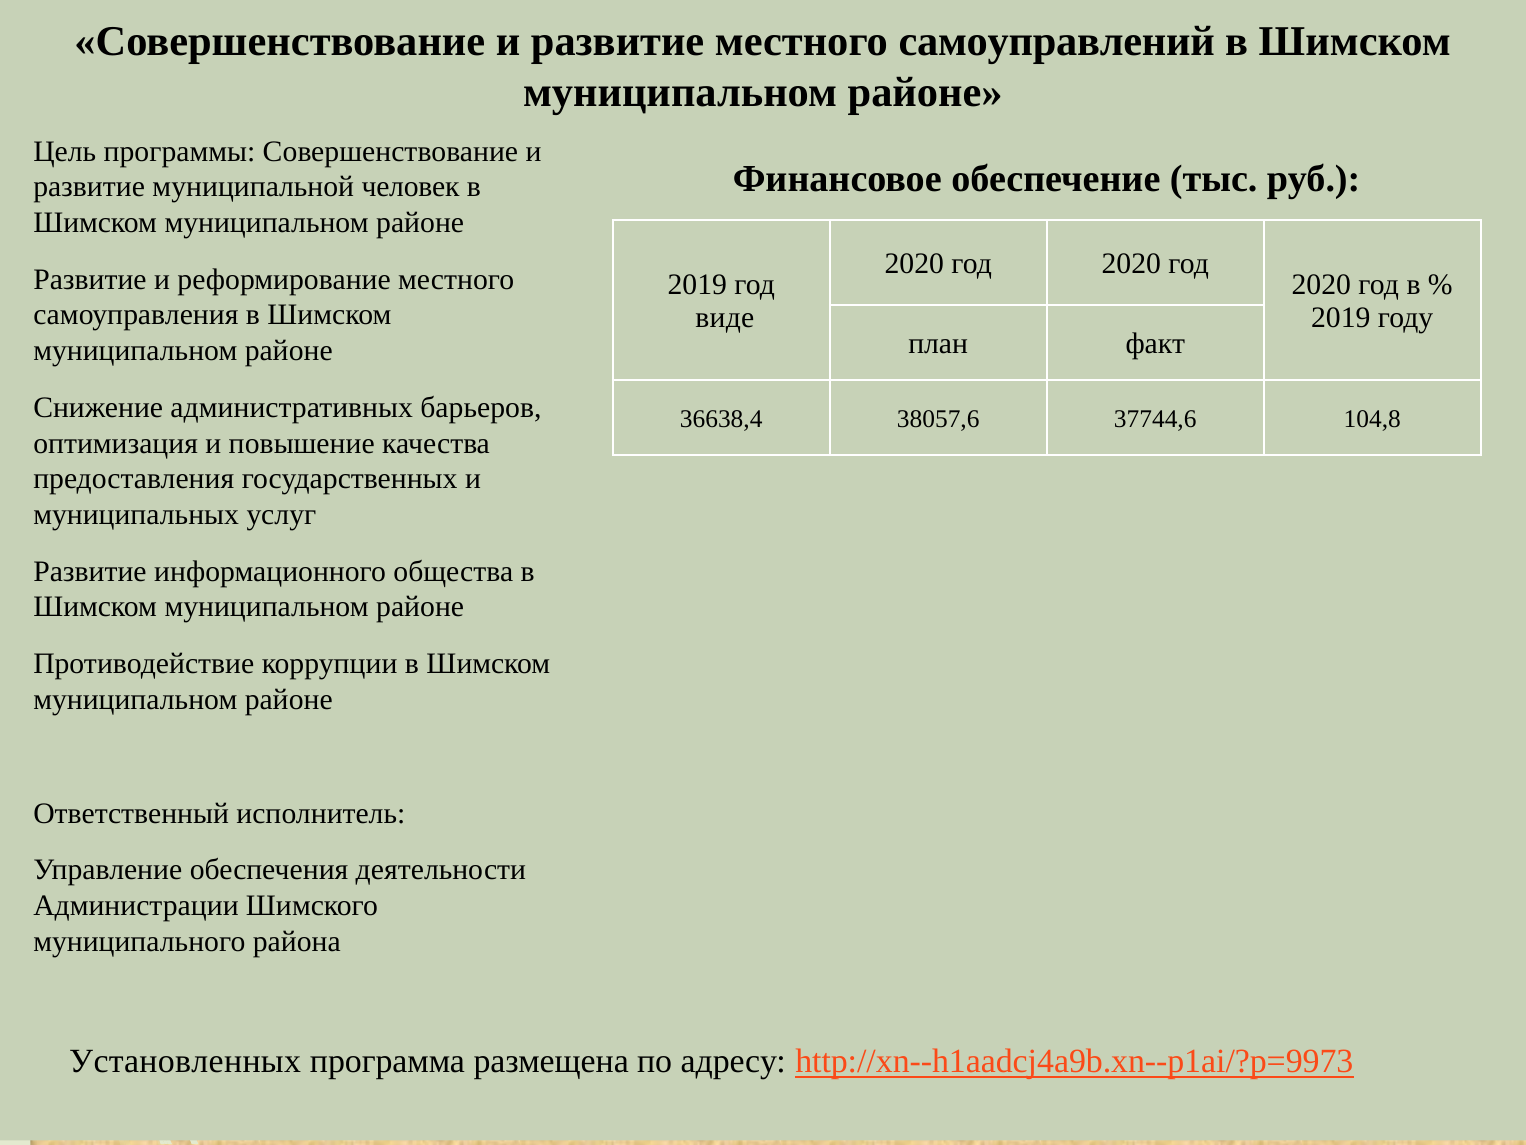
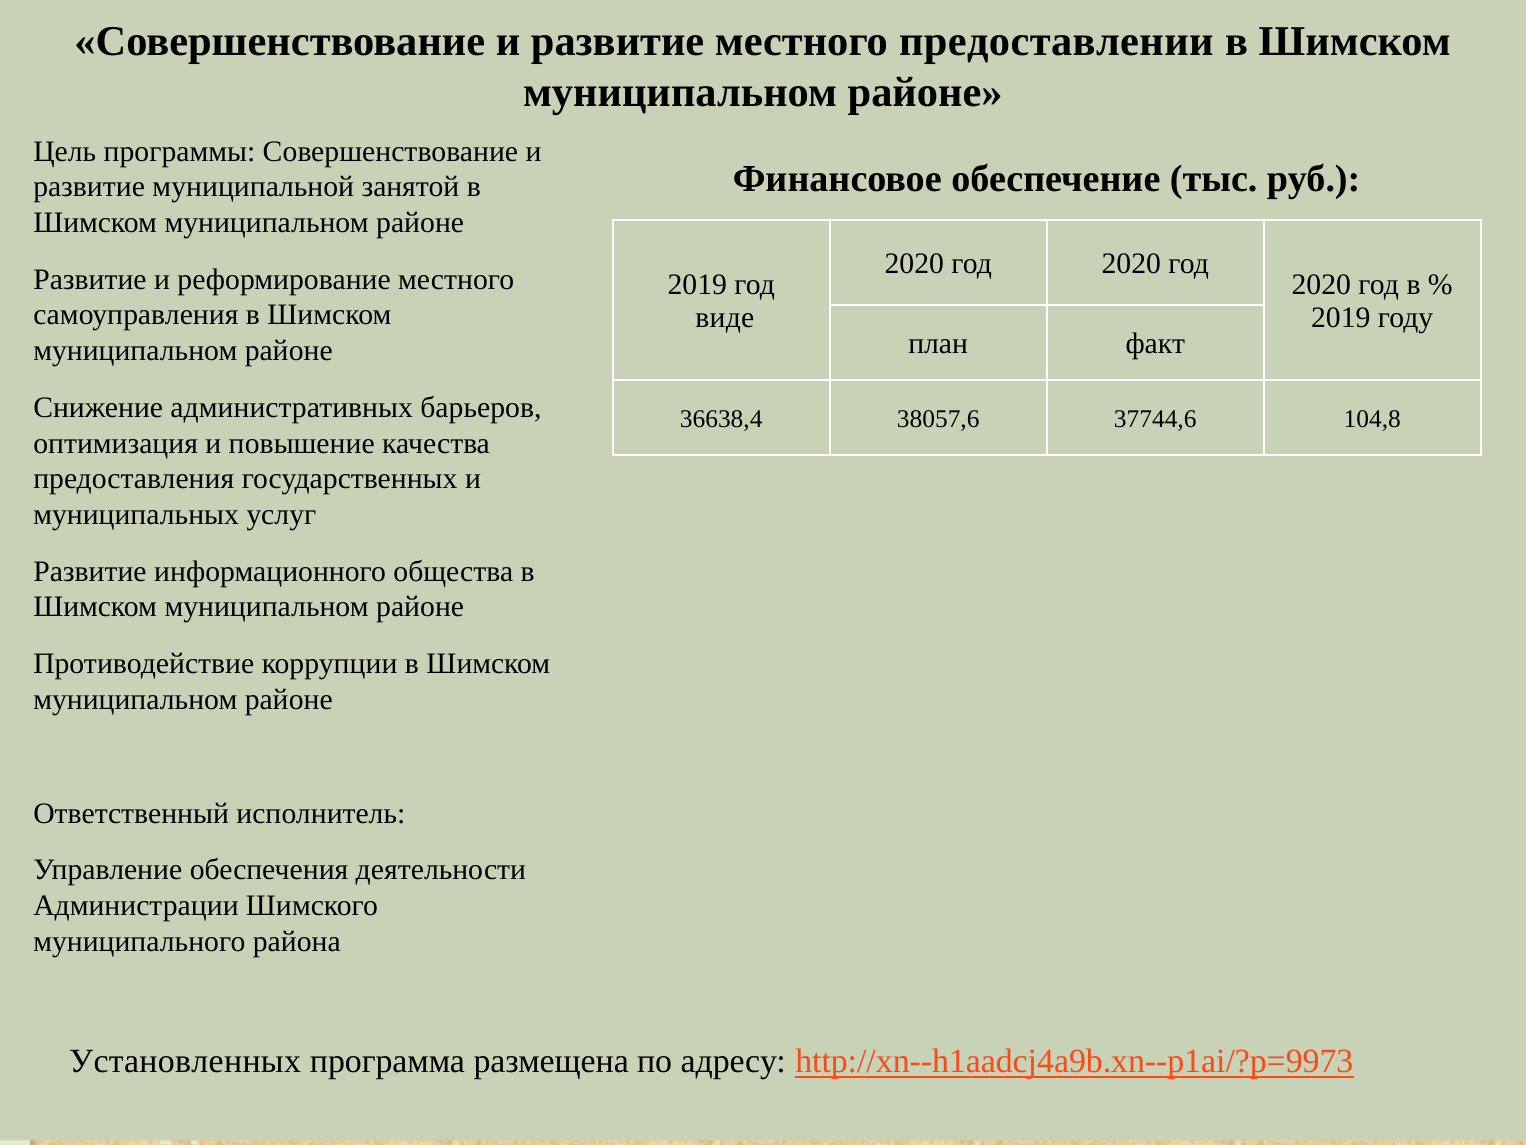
самоуправлений: самоуправлений -> предоставлении (1056, 41)
человек: человек -> занятой (410, 187)
